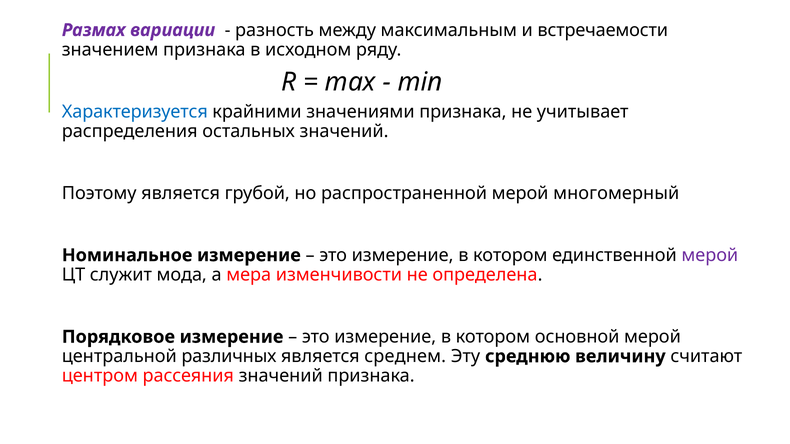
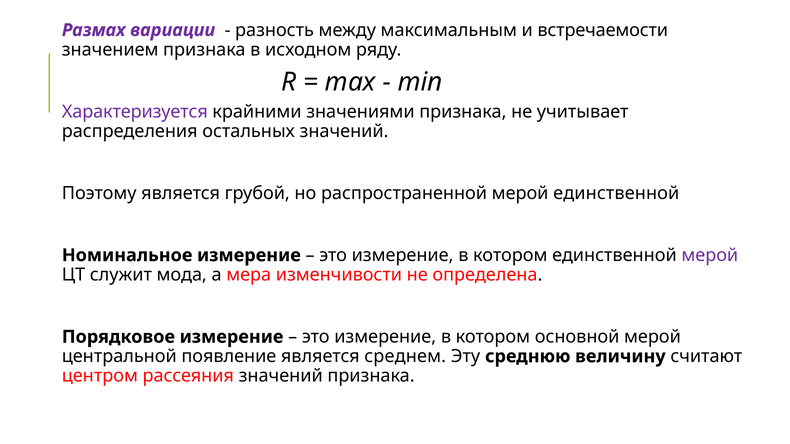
Характеризуется colour: blue -> purple (135, 112)
мерой многомерный: многомерный -> единственной (616, 193)
различных: различных -> появление (229, 357)
